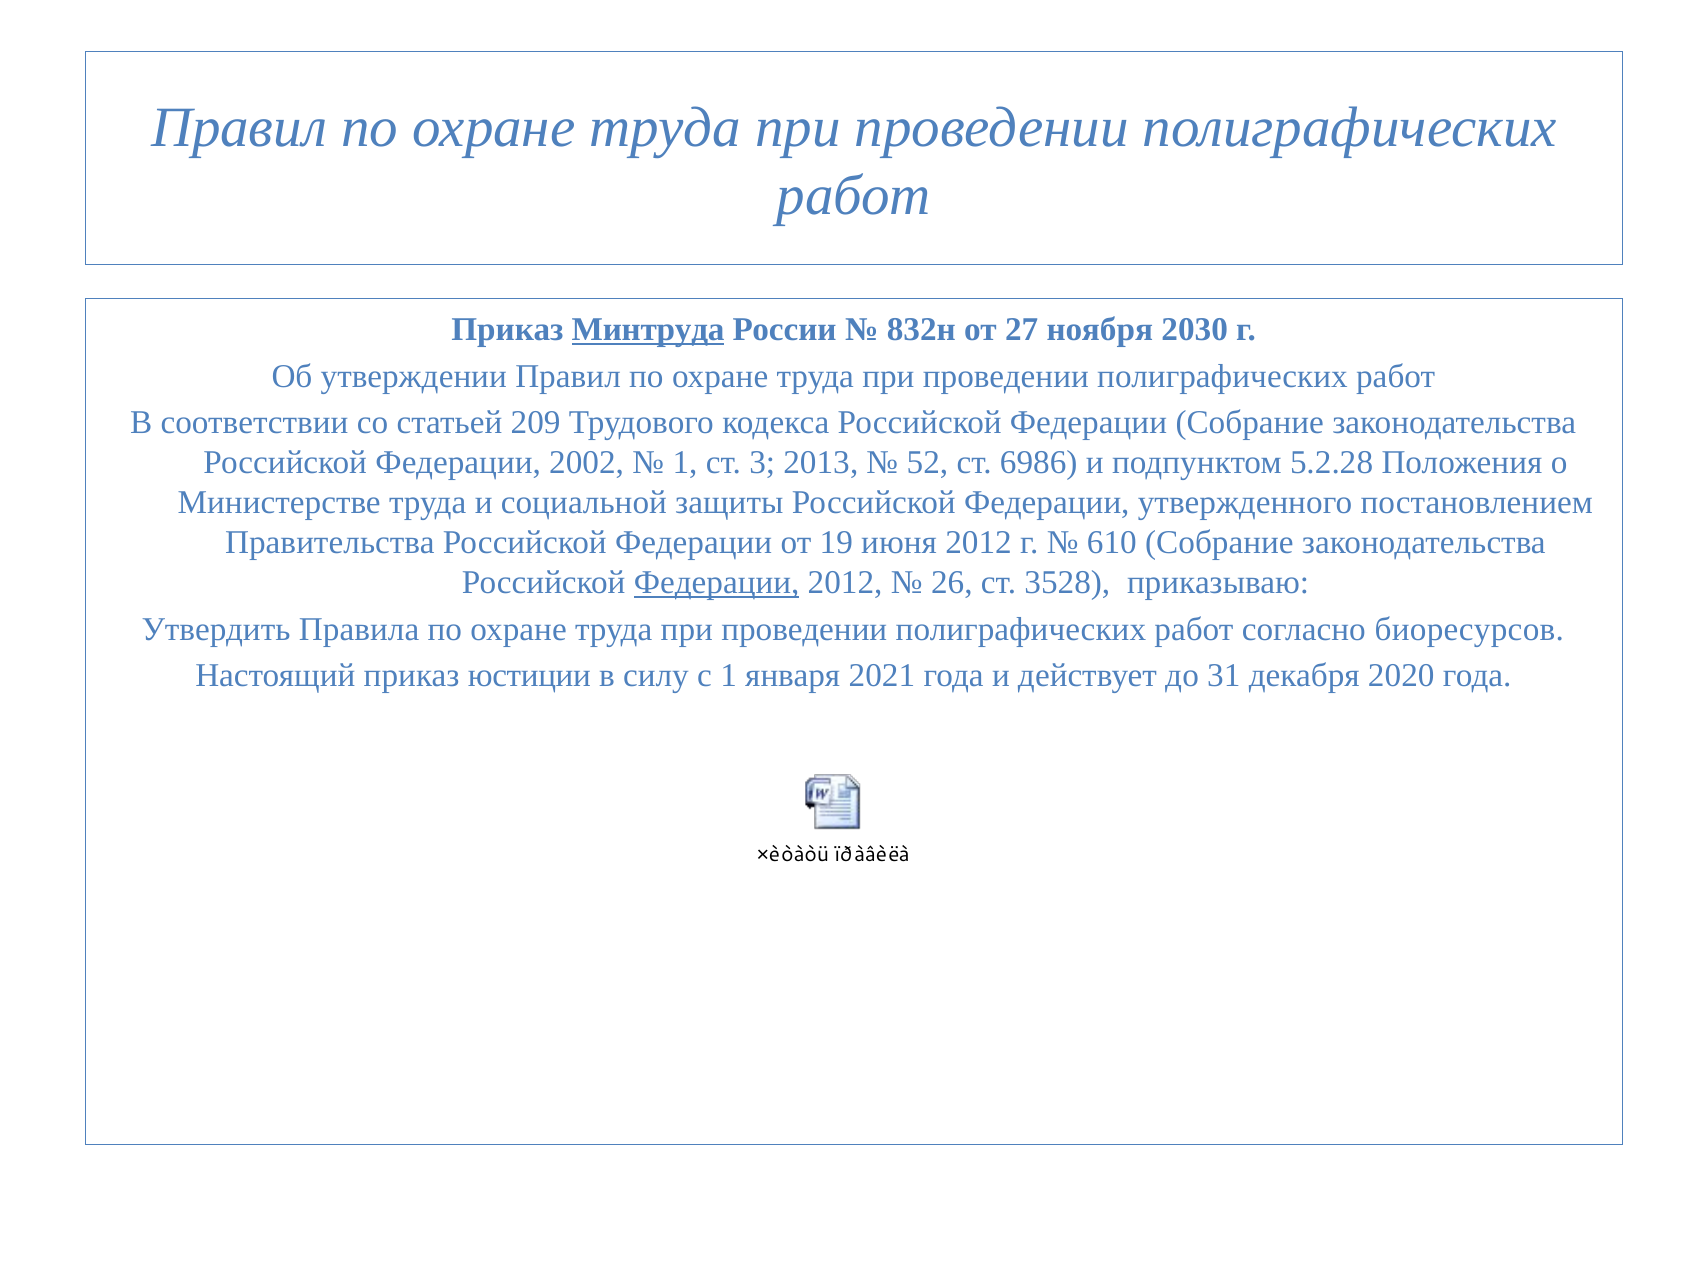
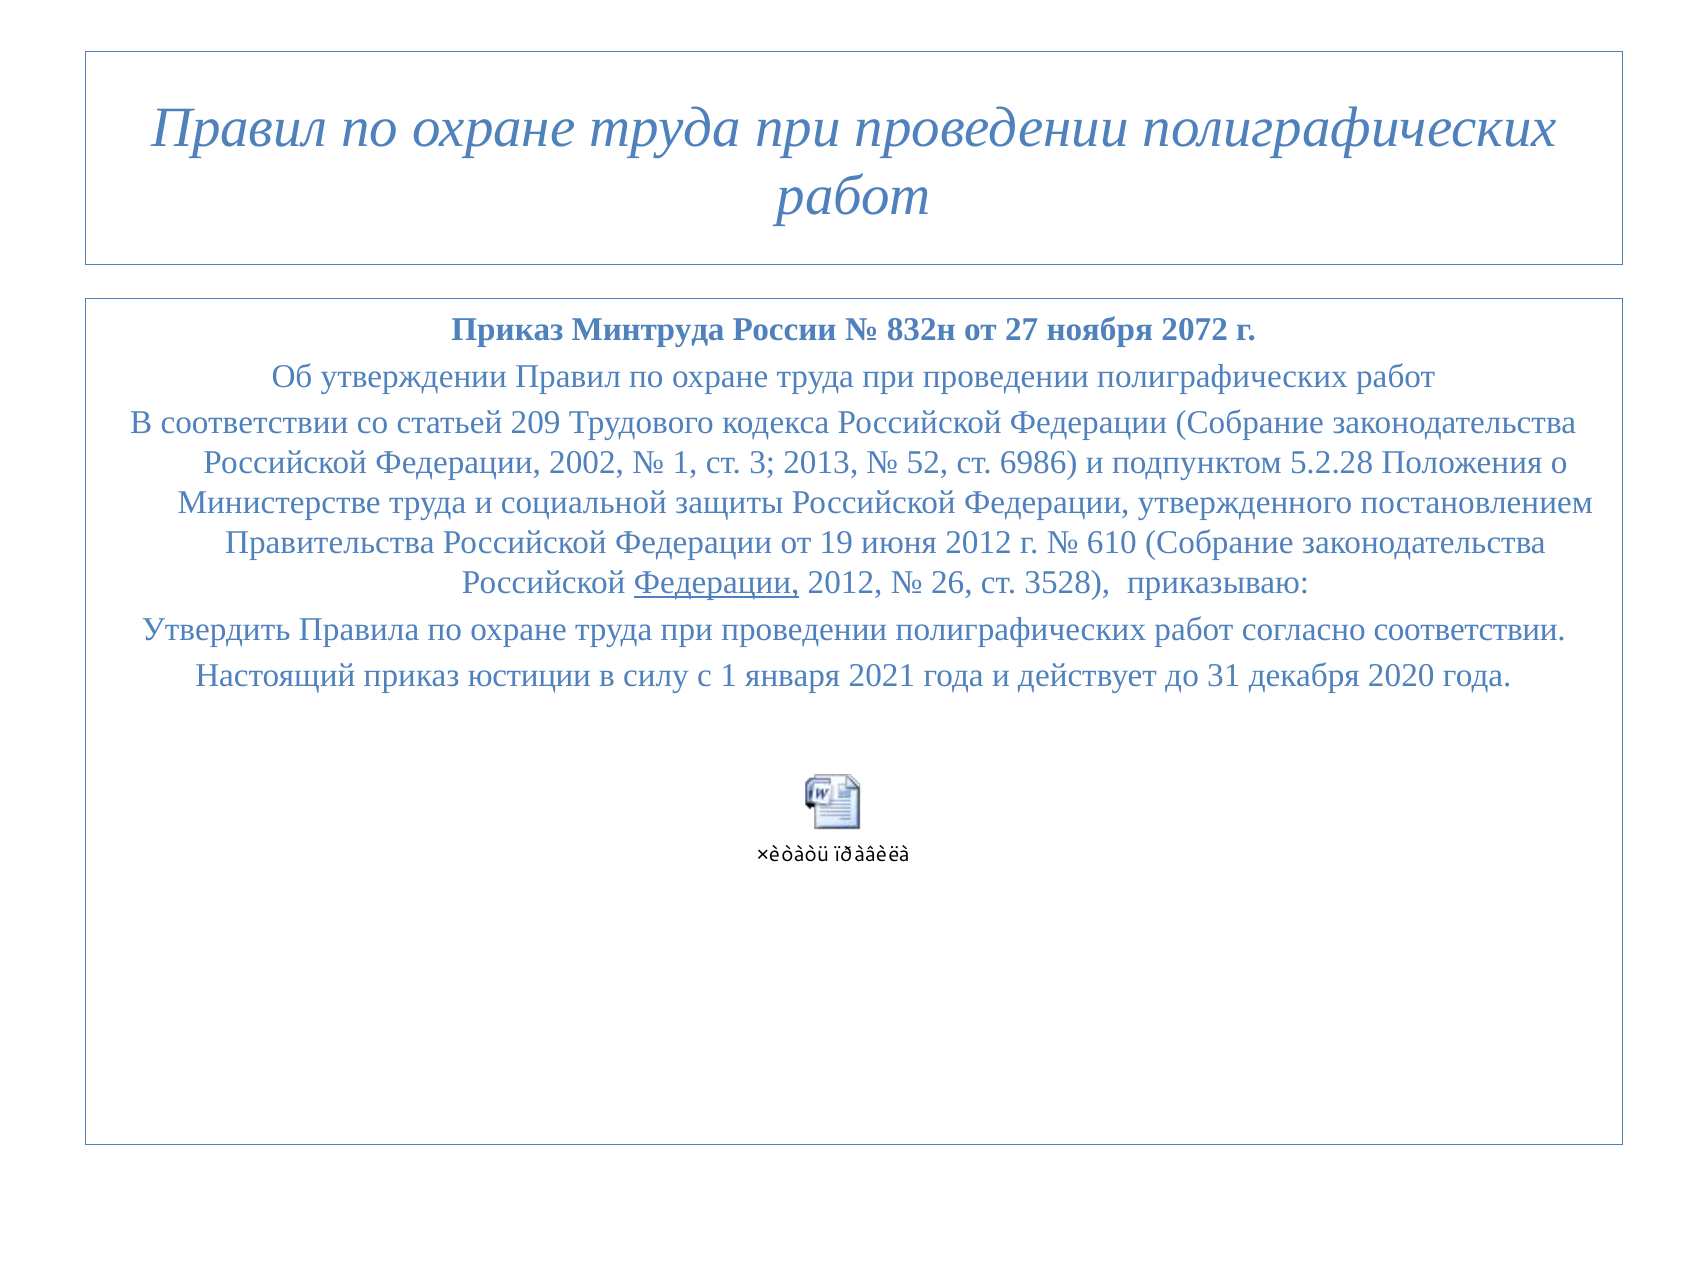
Минтруда underline: present -> none (648, 330)
2030: 2030 -> 2072 (1195, 330)
согласно биоресурсов: биоресурсов -> соответствии (1470, 629)
